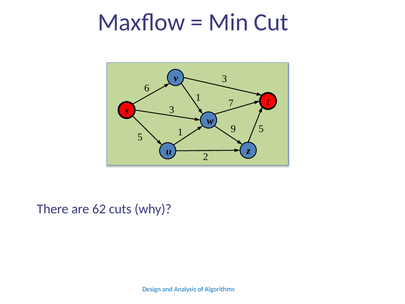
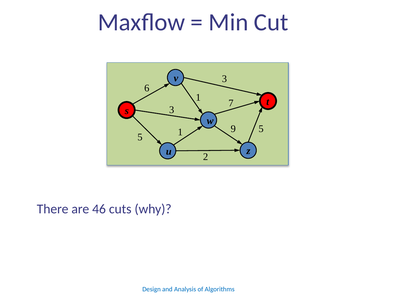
62: 62 -> 46 (99, 209)
